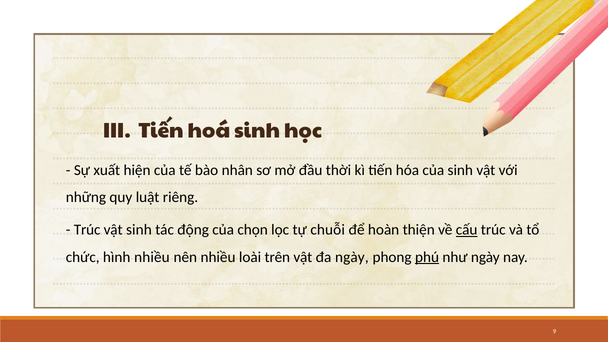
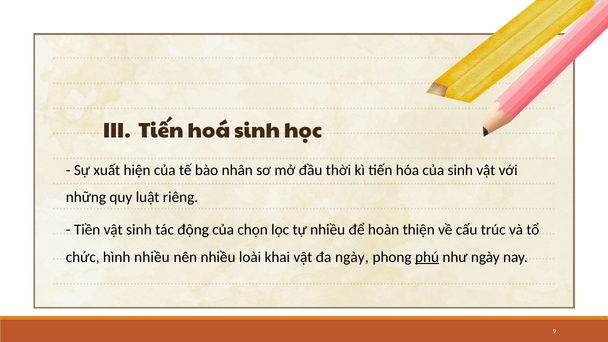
Trúc: Trúc -> Tiền (87, 230)
tự chuỗi: chuỗi -> nhiều (328, 230)
cấu underline: present -> none (467, 230)
trên: trên -> khai (277, 257)
